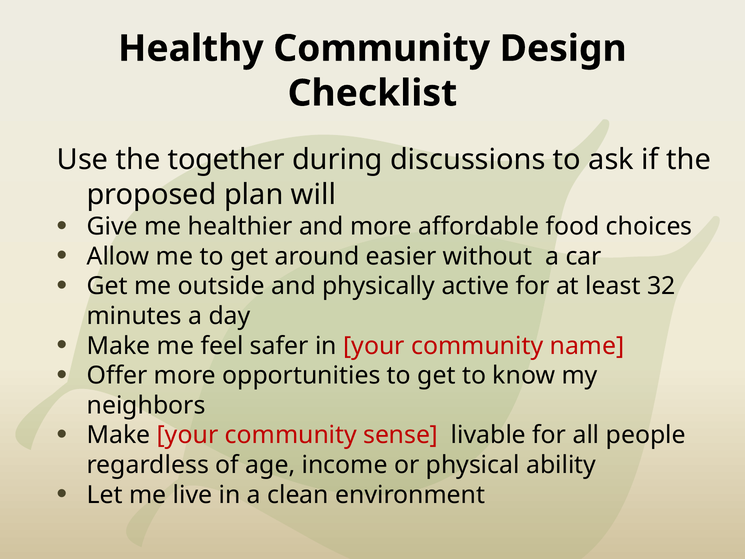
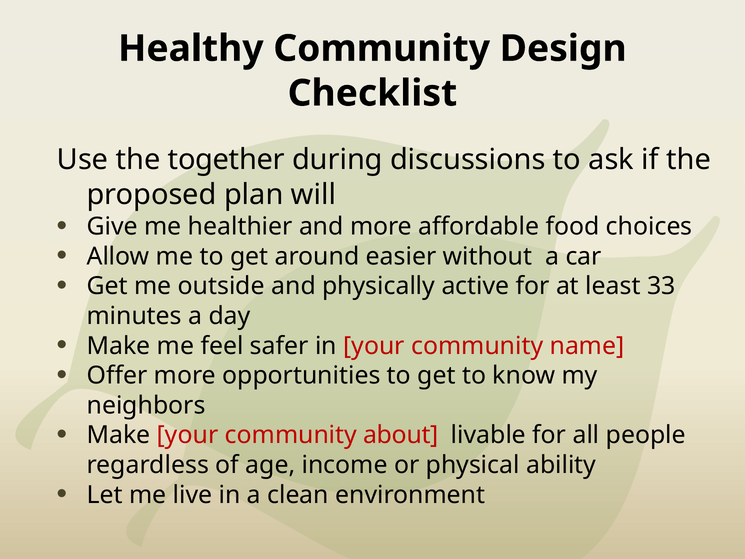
32: 32 -> 33 (661, 286)
sense: sense -> about (401, 435)
